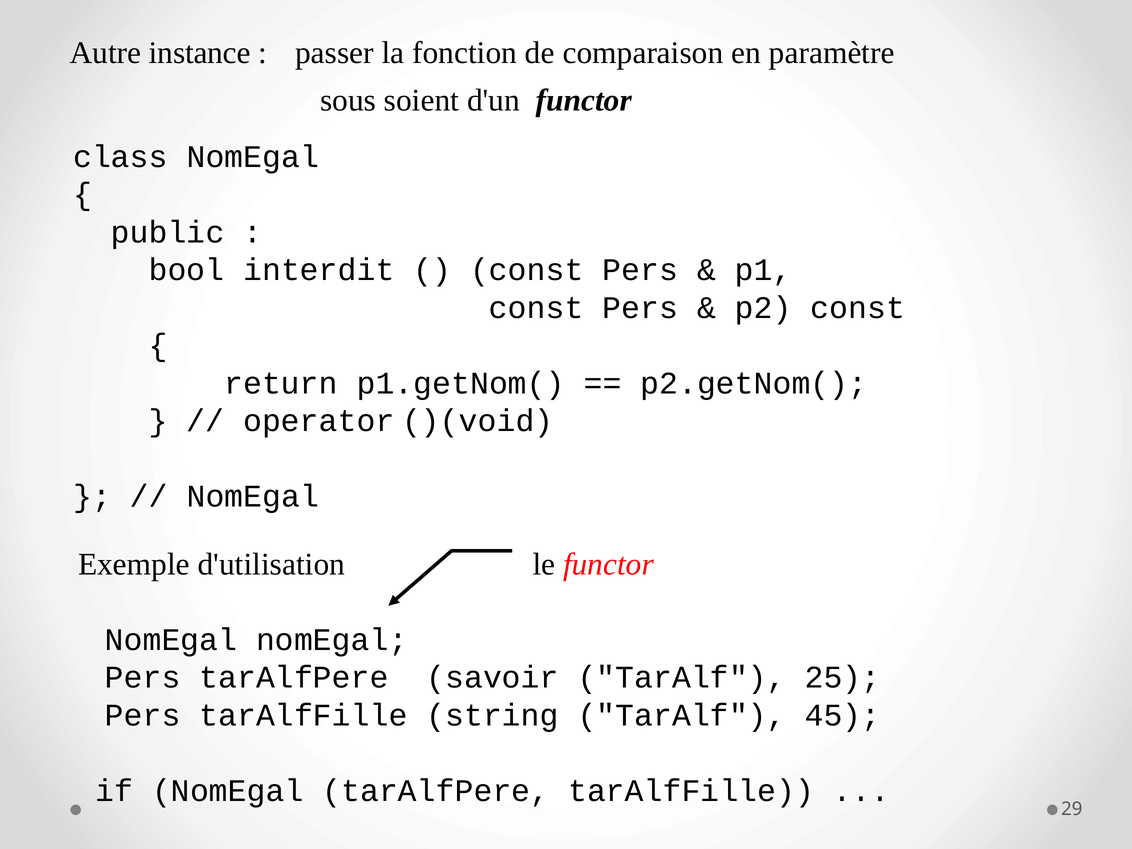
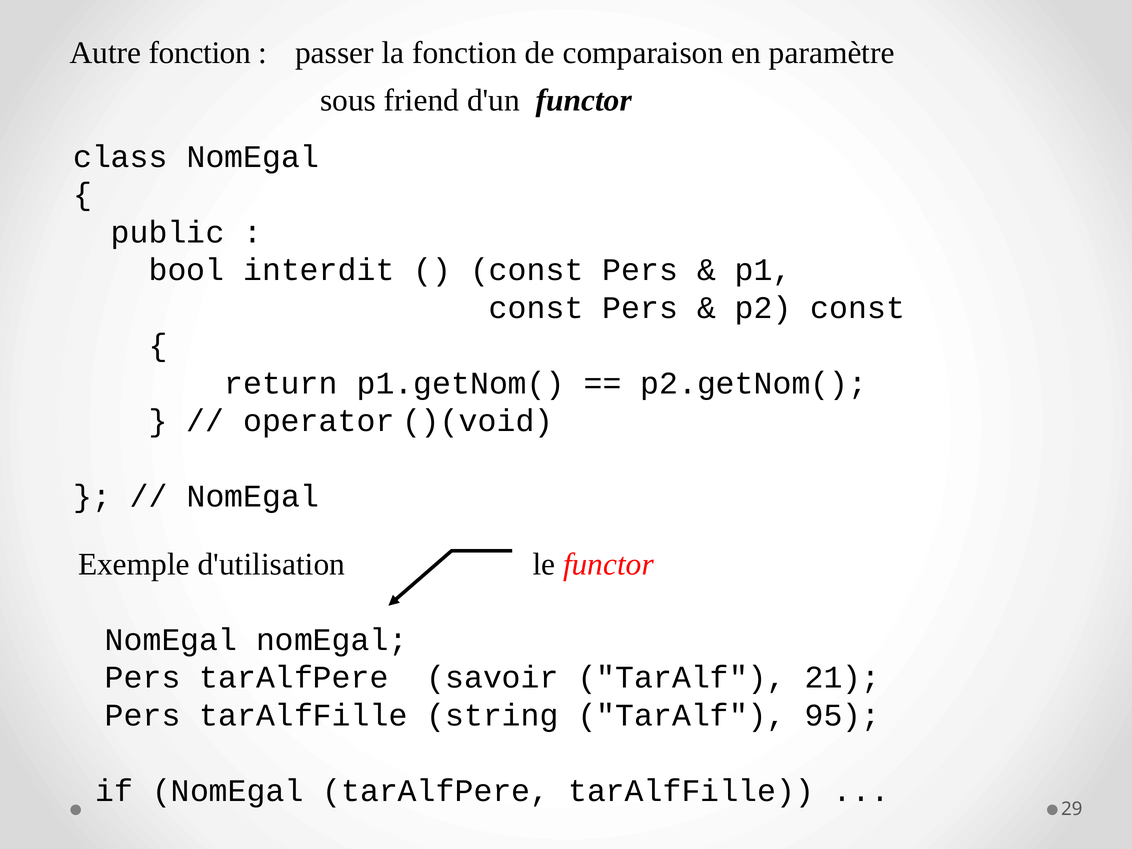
Autre instance: instance -> fonction (200, 53)
soient: soient -> friend (422, 100)
25: 25 -> 21 (842, 678)
45: 45 -> 95 (842, 715)
